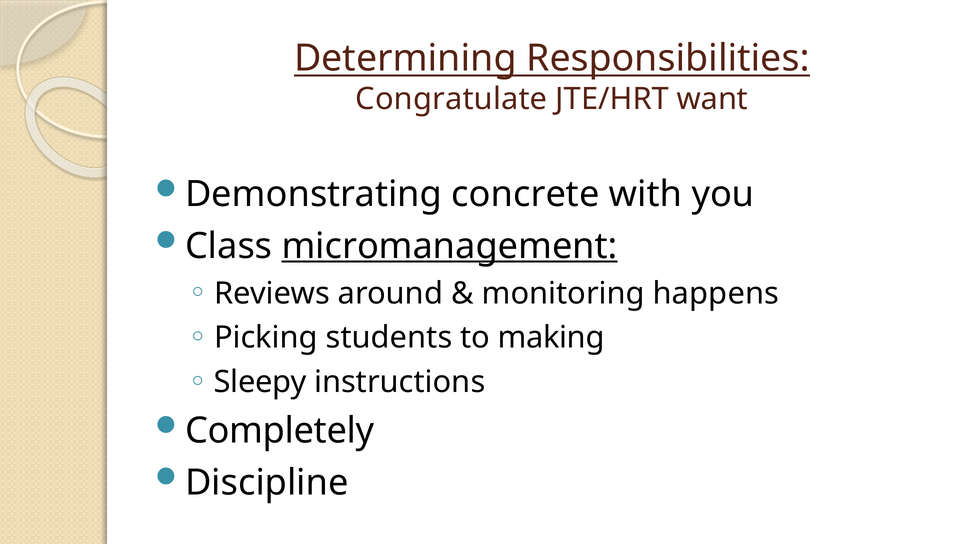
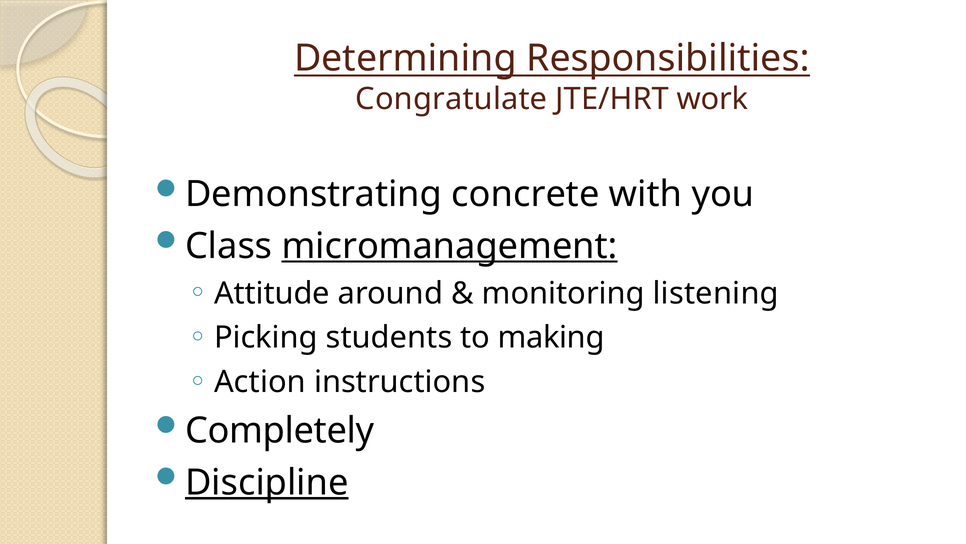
want: want -> work (713, 99)
Reviews: Reviews -> Attitude (272, 293)
happens: happens -> listening (716, 293)
Sleepy: Sleepy -> Action (260, 382)
Discipline underline: none -> present (267, 482)
